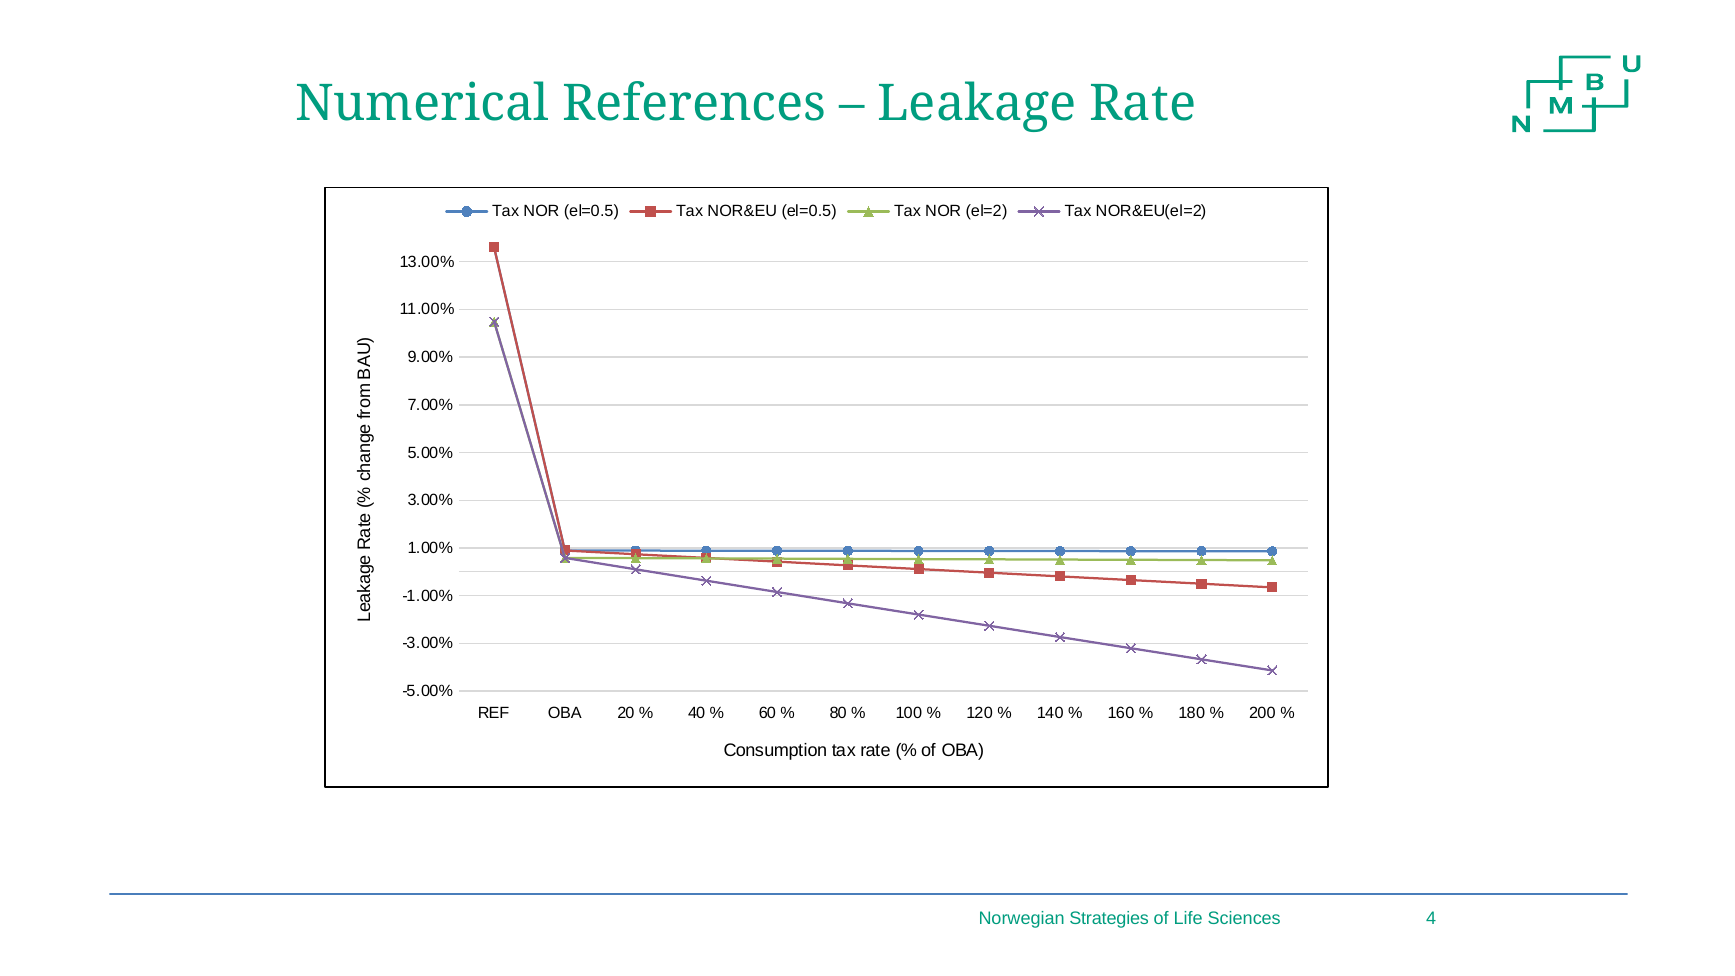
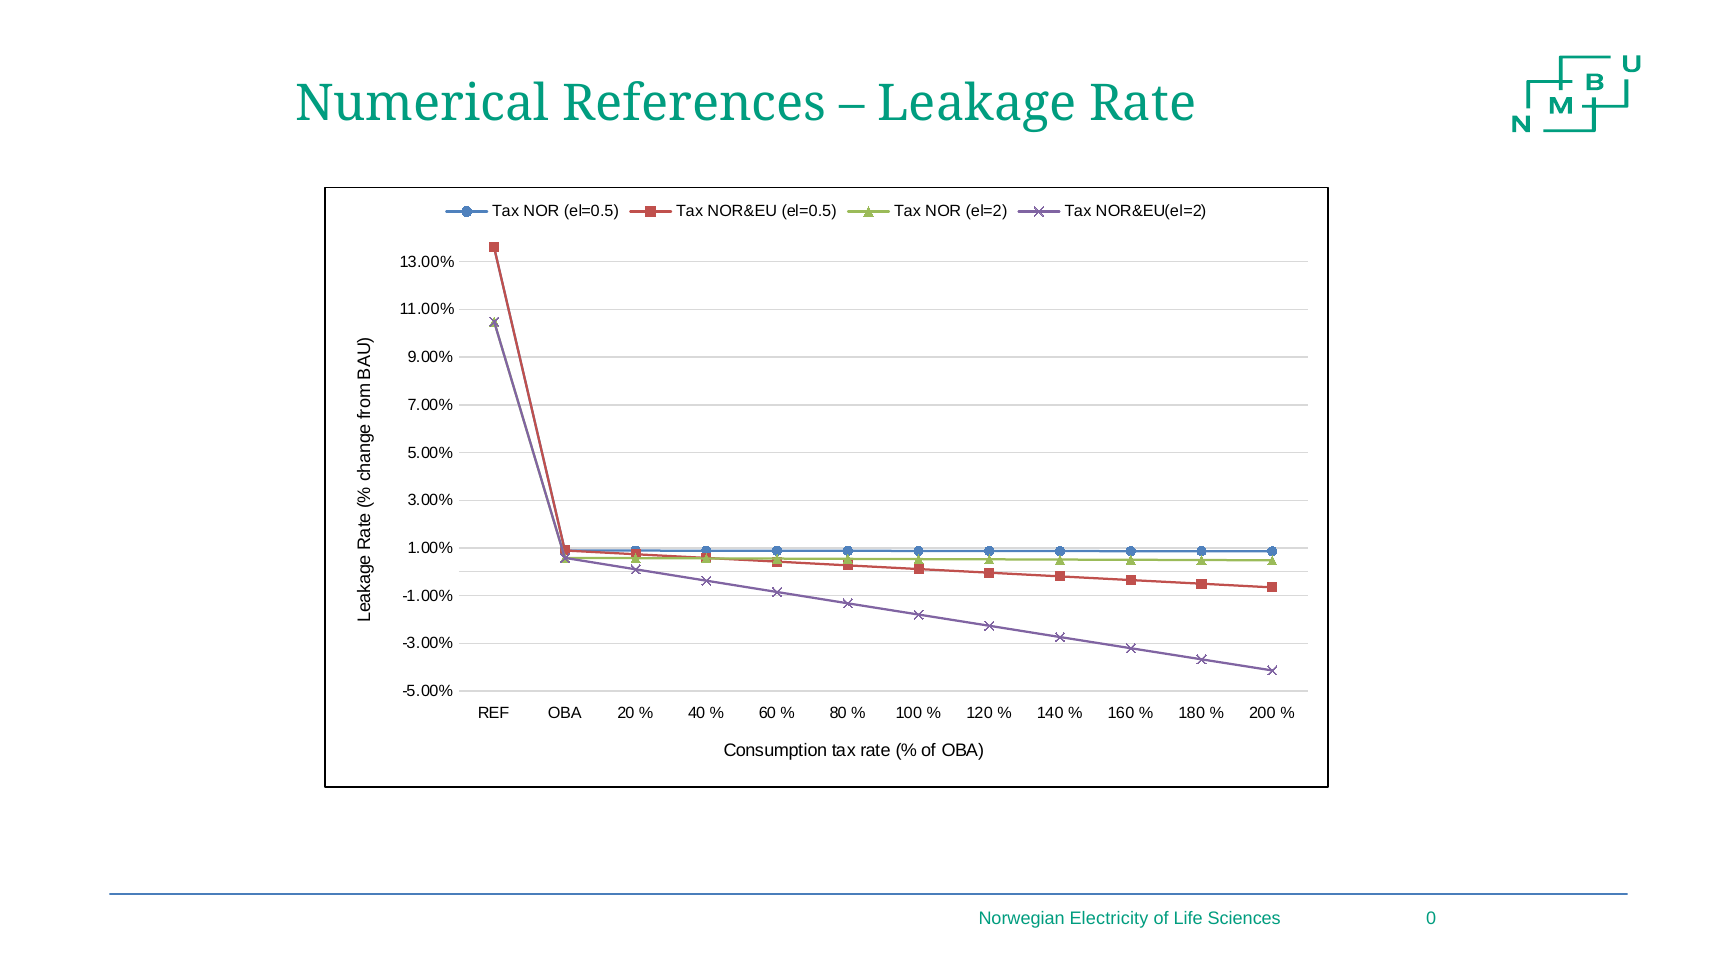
Strategies: Strategies -> Electricity (1109, 919)
4: 4 -> 0 (1431, 919)
